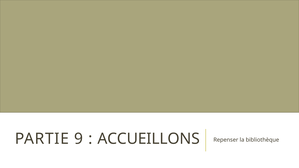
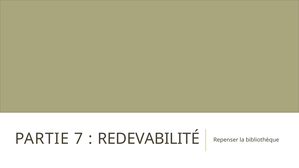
9: 9 -> 7 (79, 139)
ACCUEILLONS: ACCUEILLONS -> REDEVABILITÉ (149, 139)
